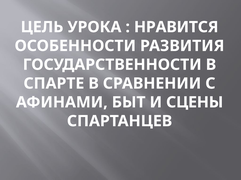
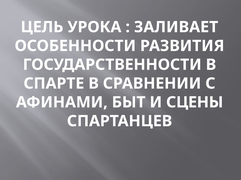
НРАВИТСЯ: НРАВИТСЯ -> ЗАЛИВАЕТ (176, 27)
